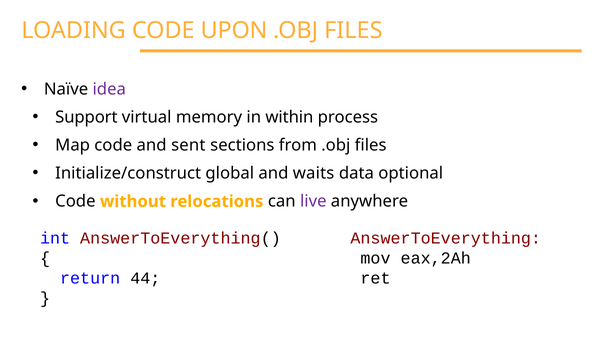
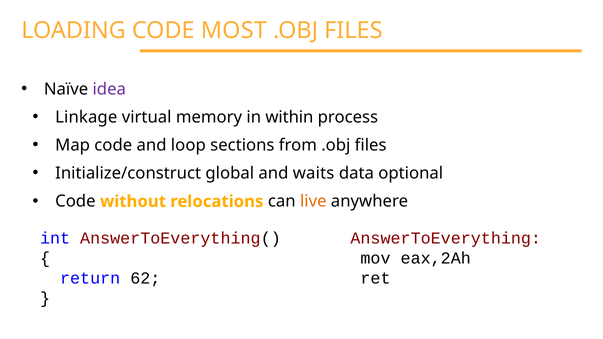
UPON: UPON -> MOST (234, 30)
Support: Support -> Linkage (86, 117)
sent: sent -> loop (188, 145)
live colour: purple -> orange (313, 202)
44: 44 -> 62 (145, 278)
